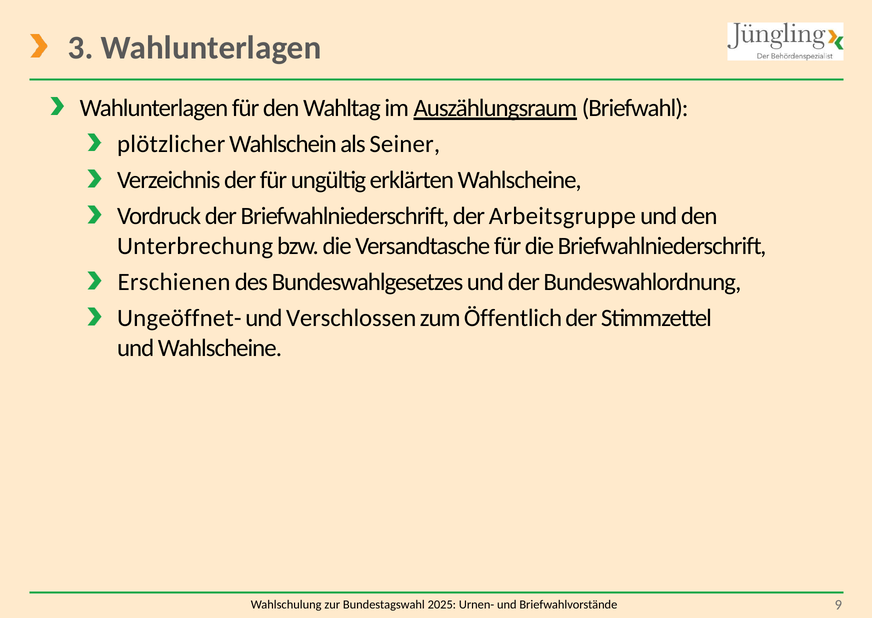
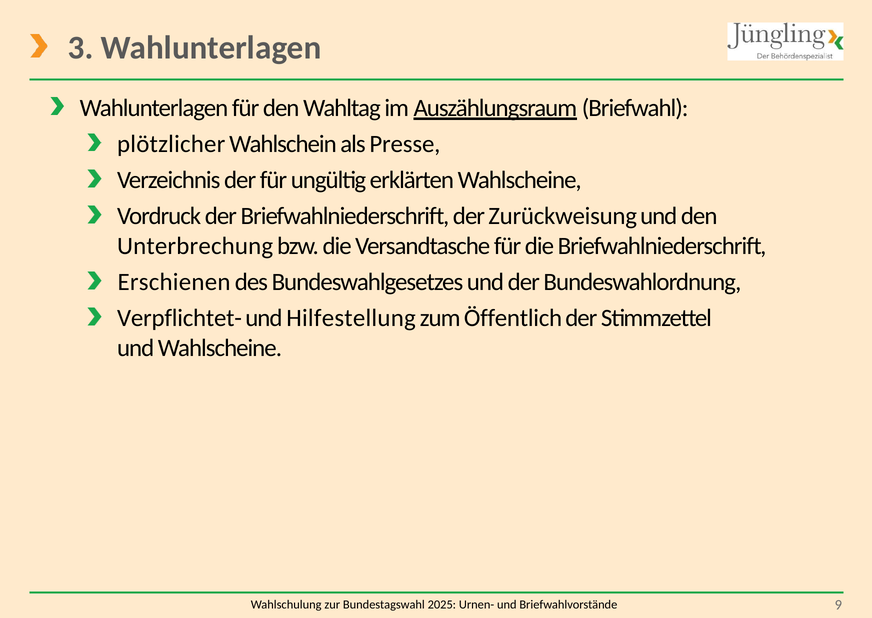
Seiner: Seiner -> Presse (405, 144)
Arbeitsgruppe: Arbeitsgruppe -> Zurückweisung (563, 216)
Ungeöffnet-: Ungeöffnet- -> Verpflichtet- (179, 318)
Verschlossen: Verschlossen -> Hilfestellung (351, 318)
